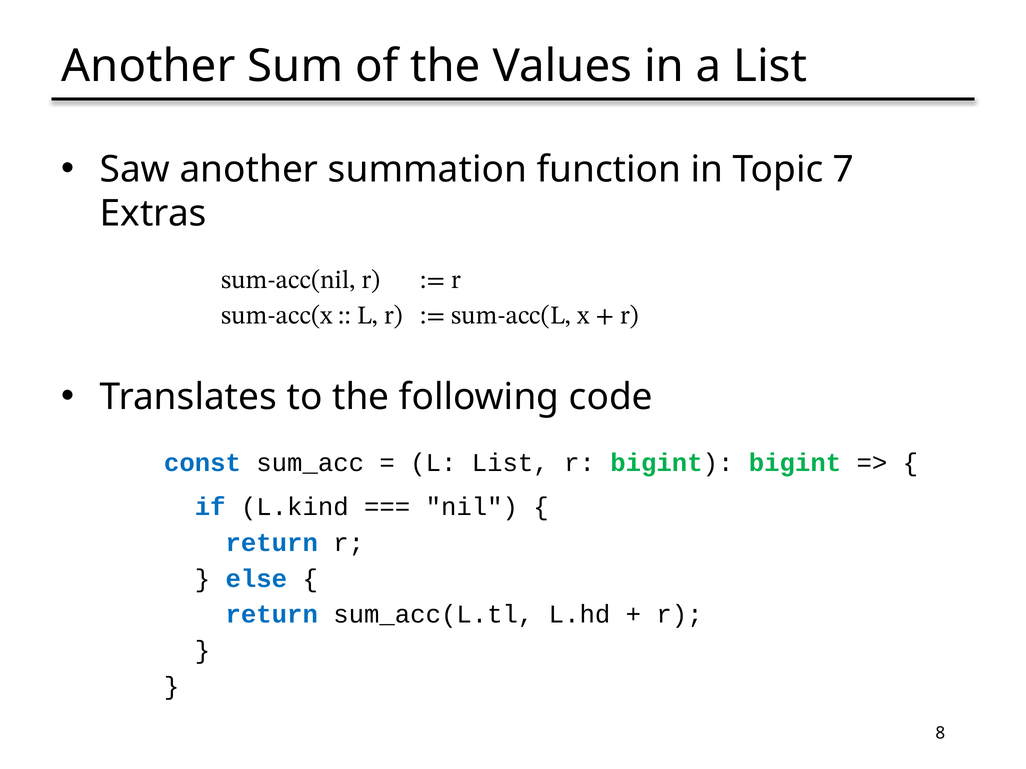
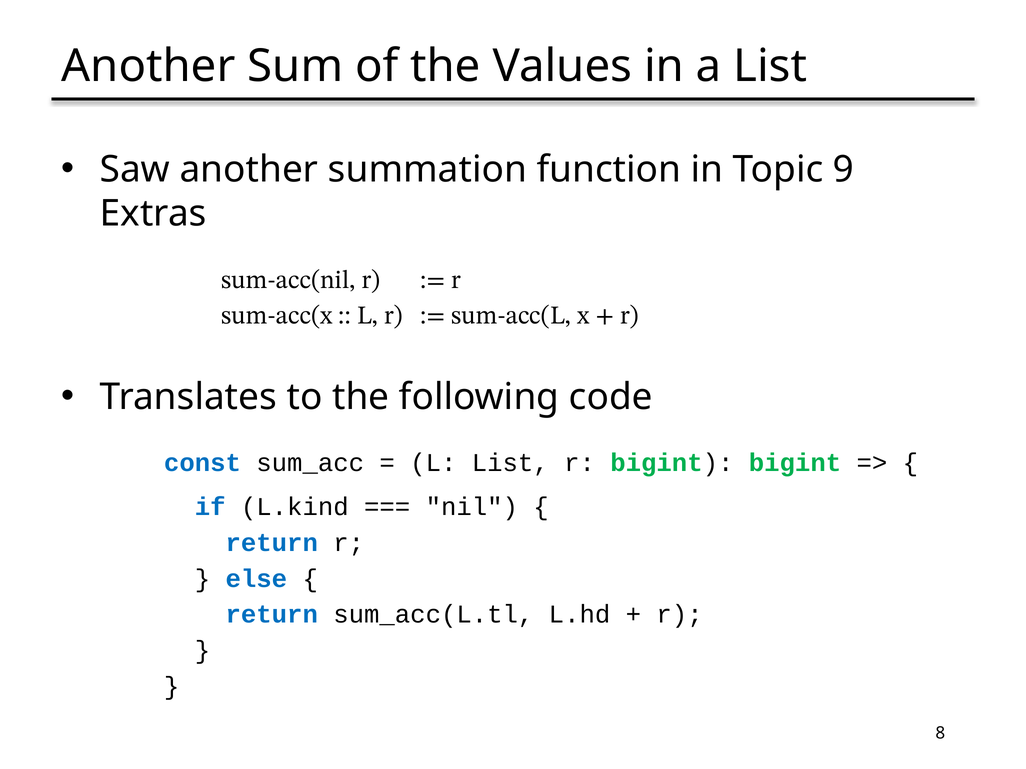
7: 7 -> 9 (844, 169)
